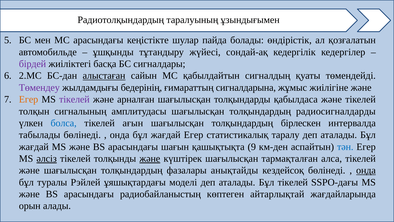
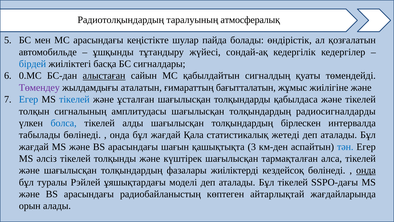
ұзындығымен: ұзындығымен -> атмосфералық (250, 20)
бірдей colour: purple -> blue (32, 64)
2.МС: 2.МС -> 0.МС (30, 76)
бедерінің: бедерінің -> аталатын (141, 87)
сигналдарына: сигналдарына -> бағытталатын (246, 87)
Егер colour: orange -> blue (29, 99)
тікелей colour: purple -> blue (74, 99)
арналған: арналған -> ұсталған (136, 99)
ағын: ағын -> алды (133, 123)
жағдай Егер: Егер -> Қала (194, 135)
таралу: таралу -> жетеді (286, 135)
9: 9 -> 3 (252, 147)
әлсіз underline: present -> none (47, 158)
және underline: present -> none (150, 158)
анықтайды: анықтайды -> жиіліктерді (235, 170)
